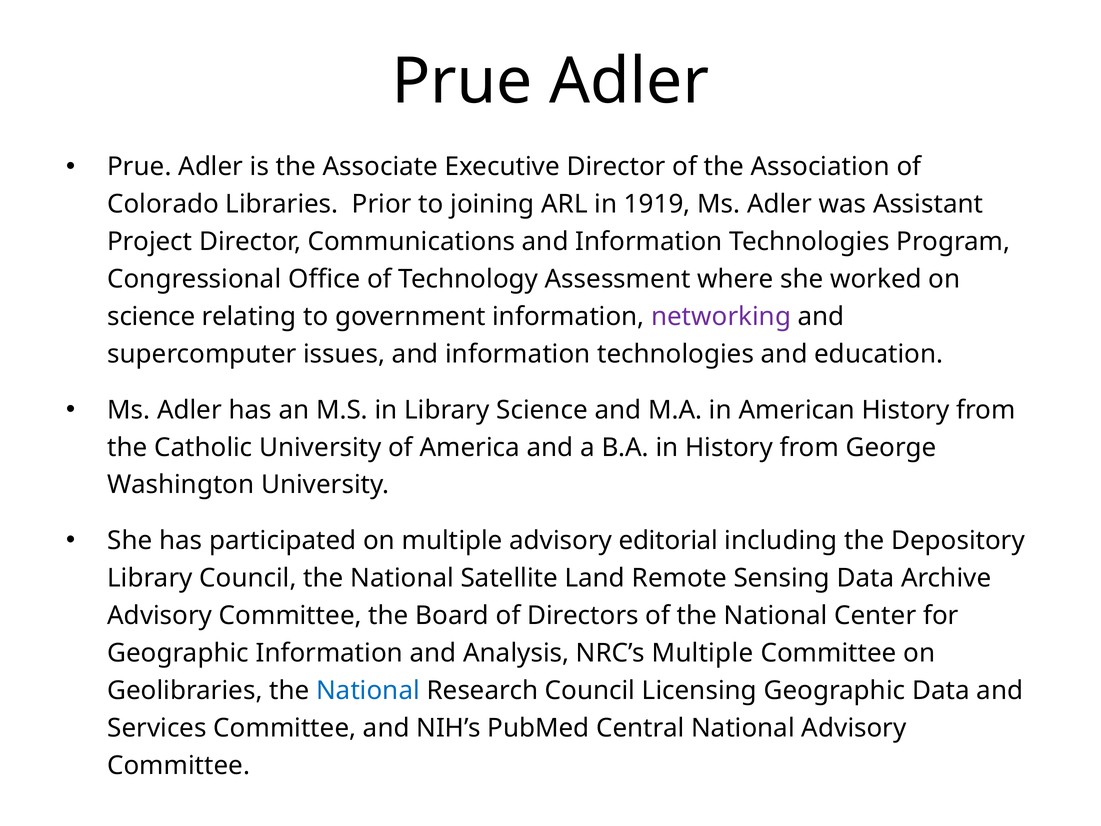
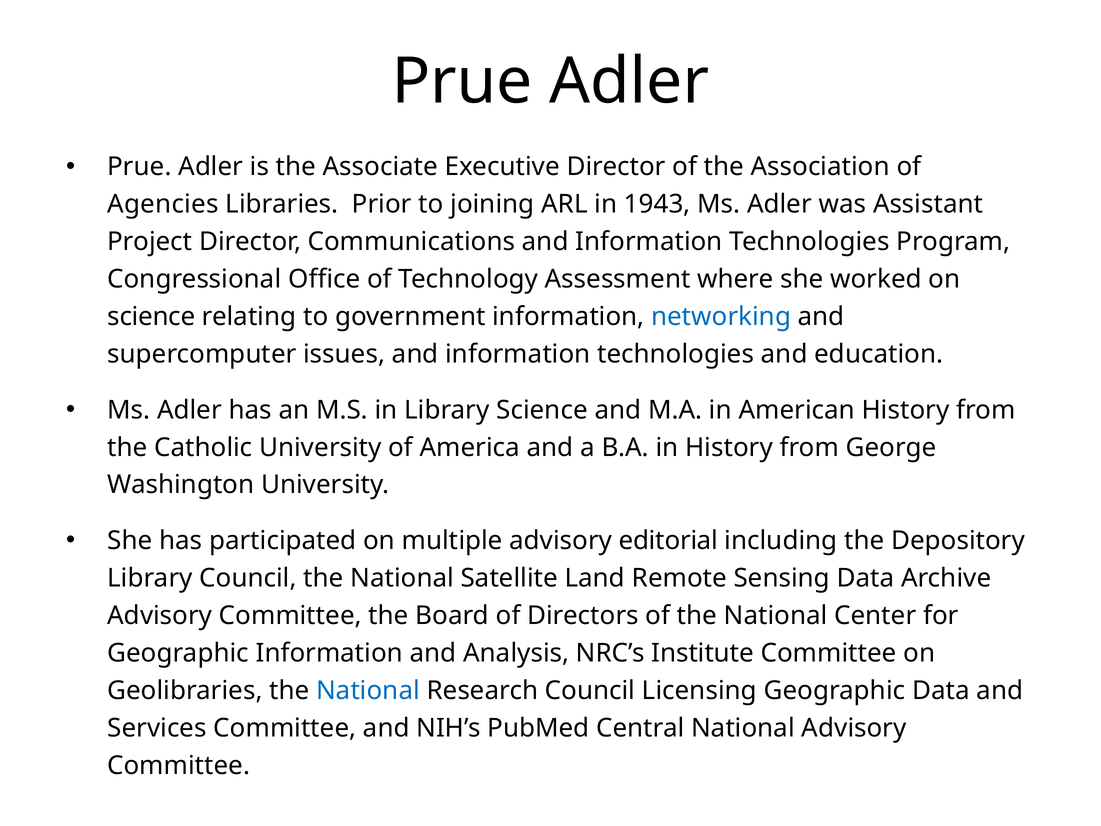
Colorado: Colorado -> Agencies (163, 204)
1919: 1919 -> 1943 (657, 204)
networking colour: purple -> blue (721, 317)
NRC’s Multiple: Multiple -> Institute (703, 653)
